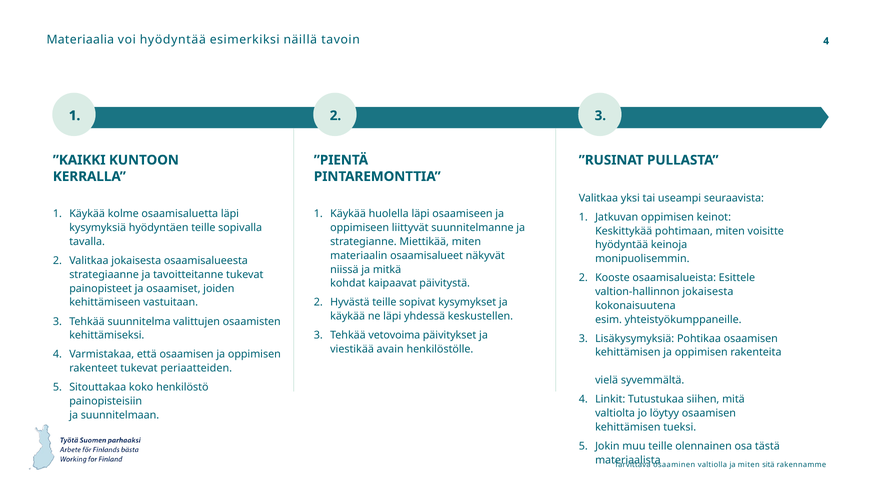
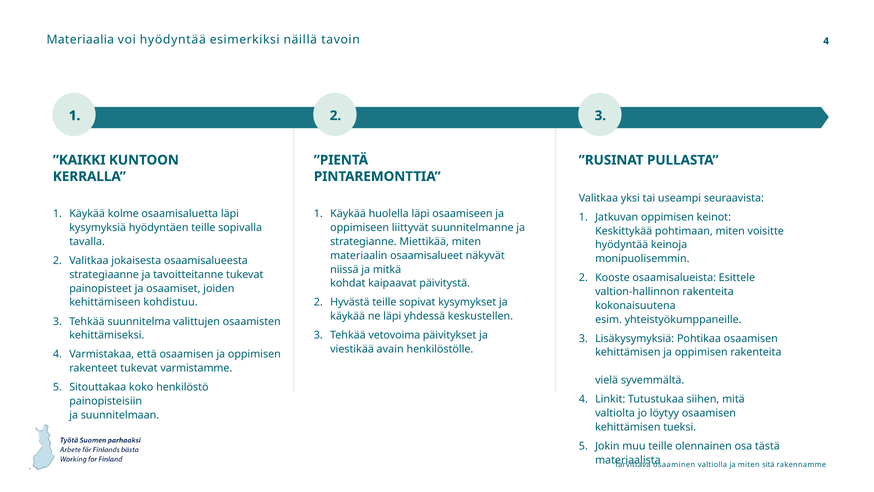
valtion-hallinnon jokaisesta: jokaisesta -> rakenteita (708, 292)
vastuitaan: vastuitaan -> kohdistuu (171, 302)
periaatteiden: periaatteiden -> varmistamme (196, 368)
